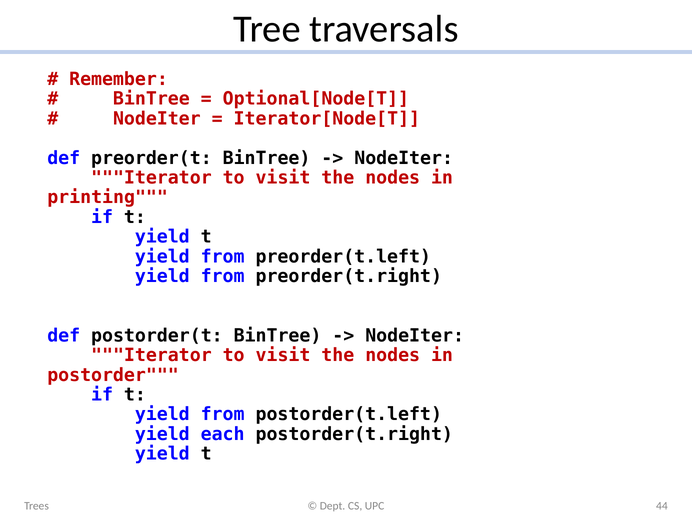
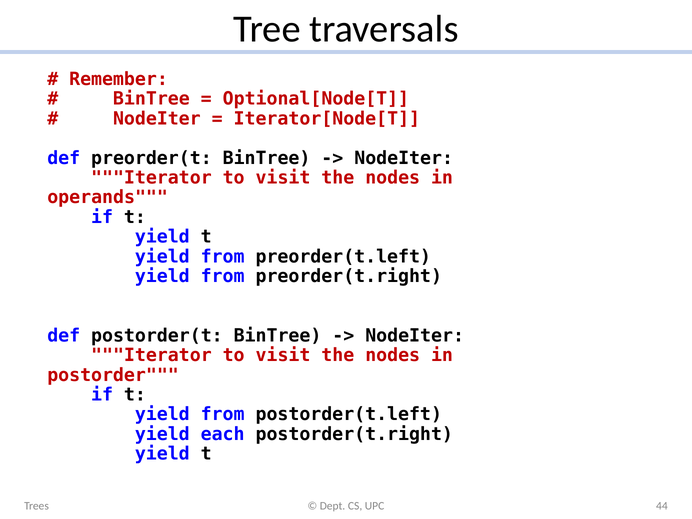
printing: printing -> operands (108, 197)
